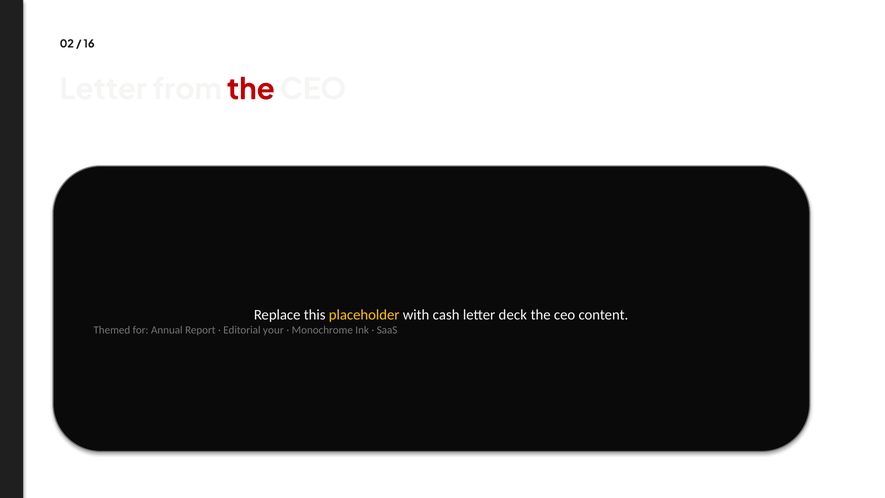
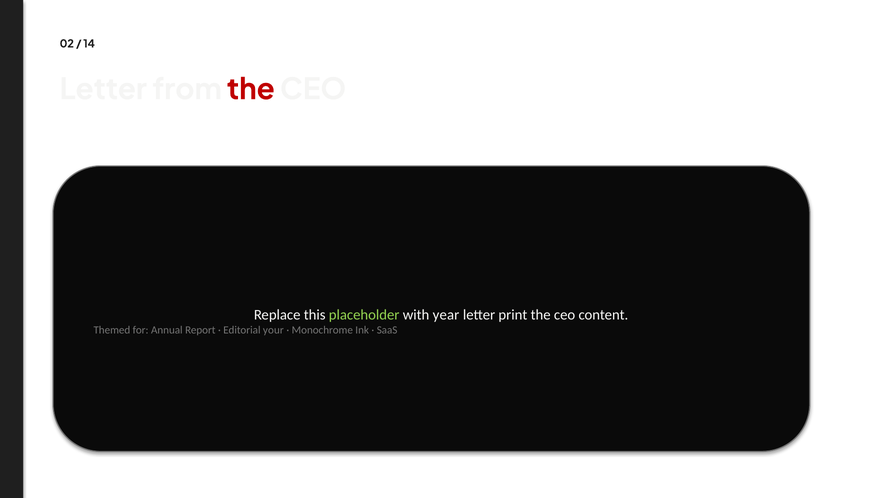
16: 16 -> 14 (89, 44)
placeholder colour: yellow -> light green (364, 315)
cash: cash -> year (446, 315)
deck: deck -> print (513, 315)
